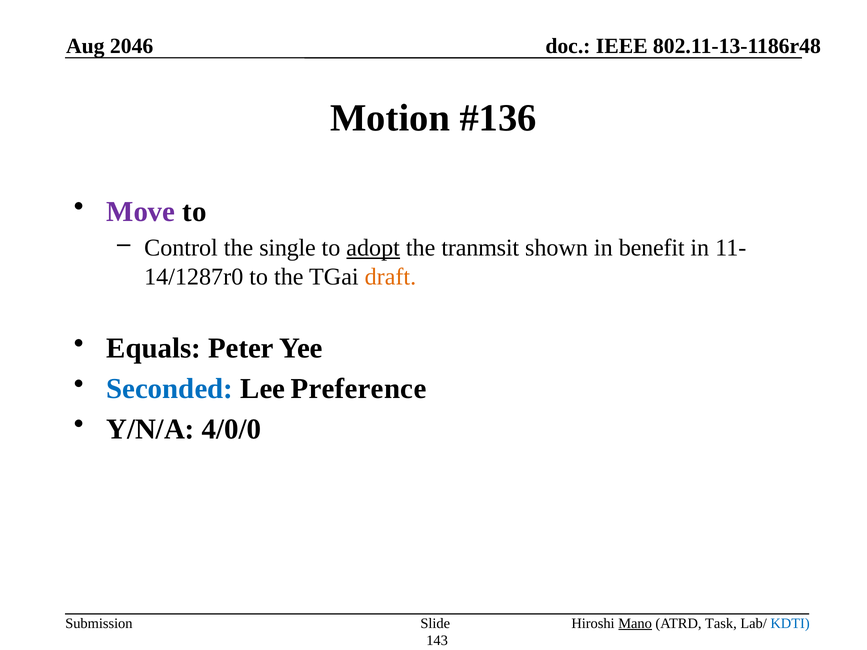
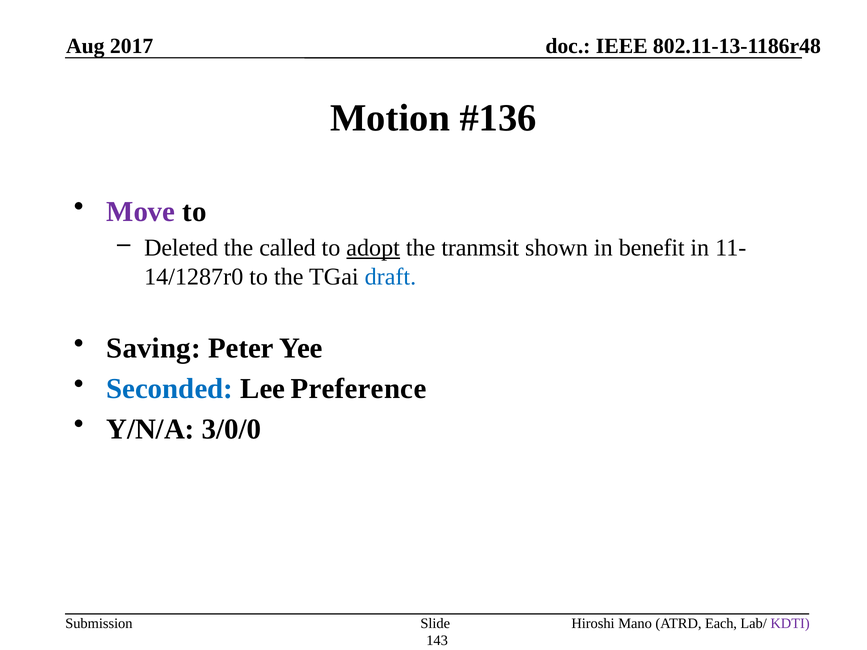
2046: 2046 -> 2017 (132, 46)
Control: Control -> Deleted (181, 248)
single: single -> called (287, 248)
draft colour: orange -> blue (390, 277)
Equals: Equals -> Saving (153, 348)
4/0/0: 4/0/0 -> 3/0/0 (231, 429)
Mano underline: present -> none (635, 624)
Task: Task -> Each (721, 624)
KDTI colour: blue -> purple (790, 624)
